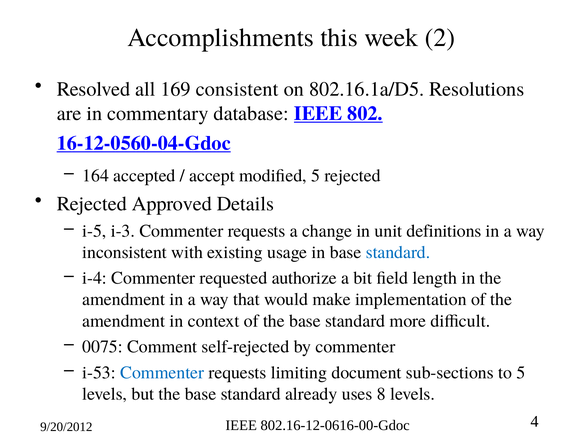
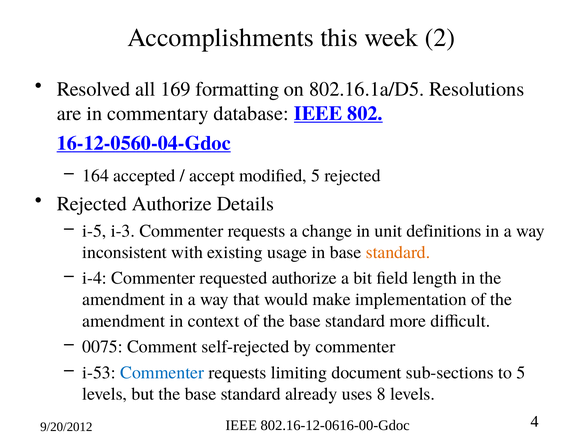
consistent: consistent -> formatting (237, 89)
Rejected Approved: Approved -> Authorize (172, 204)
standard colour: blue -> orange (398, 252)
